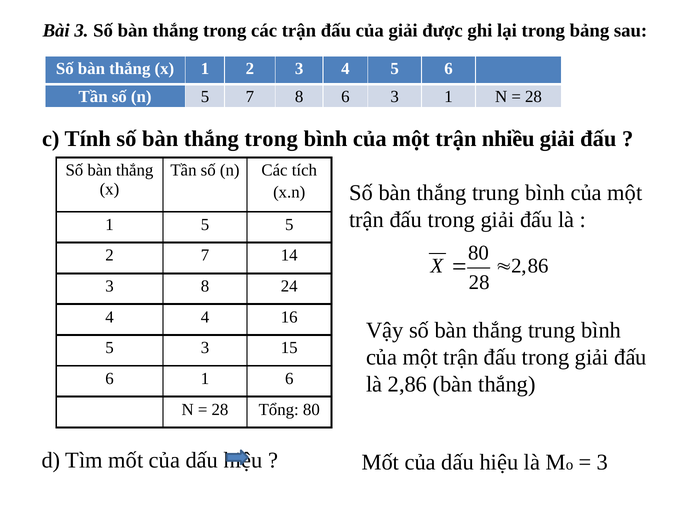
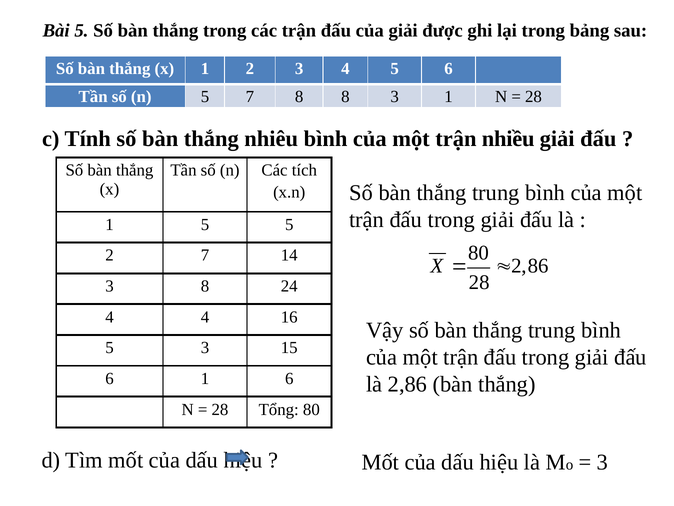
Bài 3: 3 -> 5 (81, 31)
8 6: 6 -> 8 (345, 97)
trong: trong -> nhiêu (271, 139)
